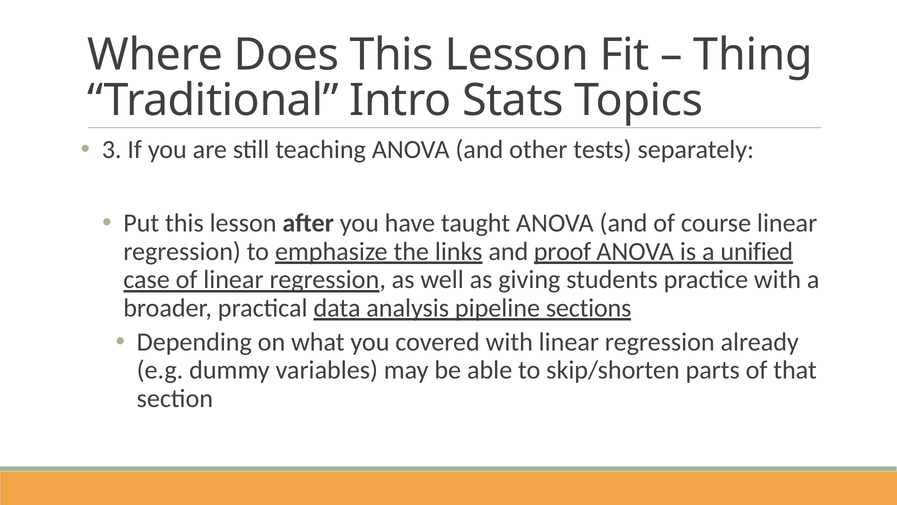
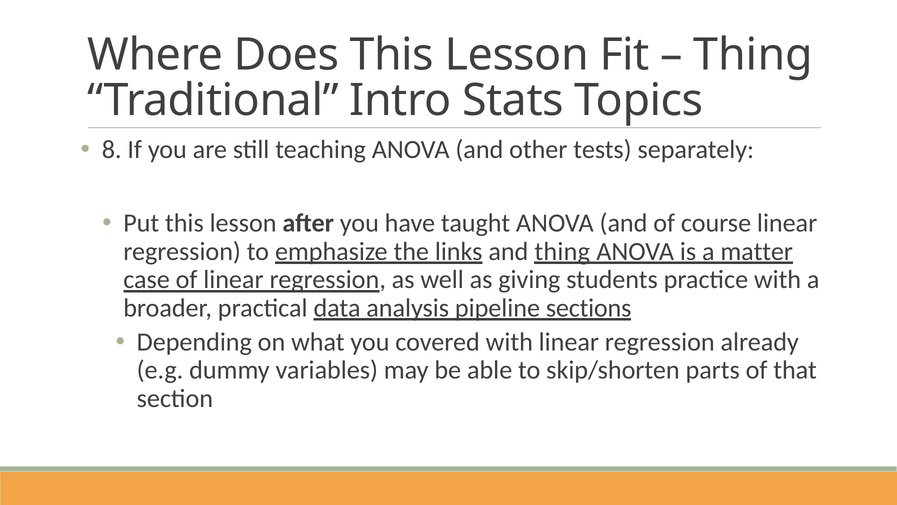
3: 3 -> 8 (112, 150)
and proof: proof -> thing (562, 251)
unified: unified -> matter (757, 251)
